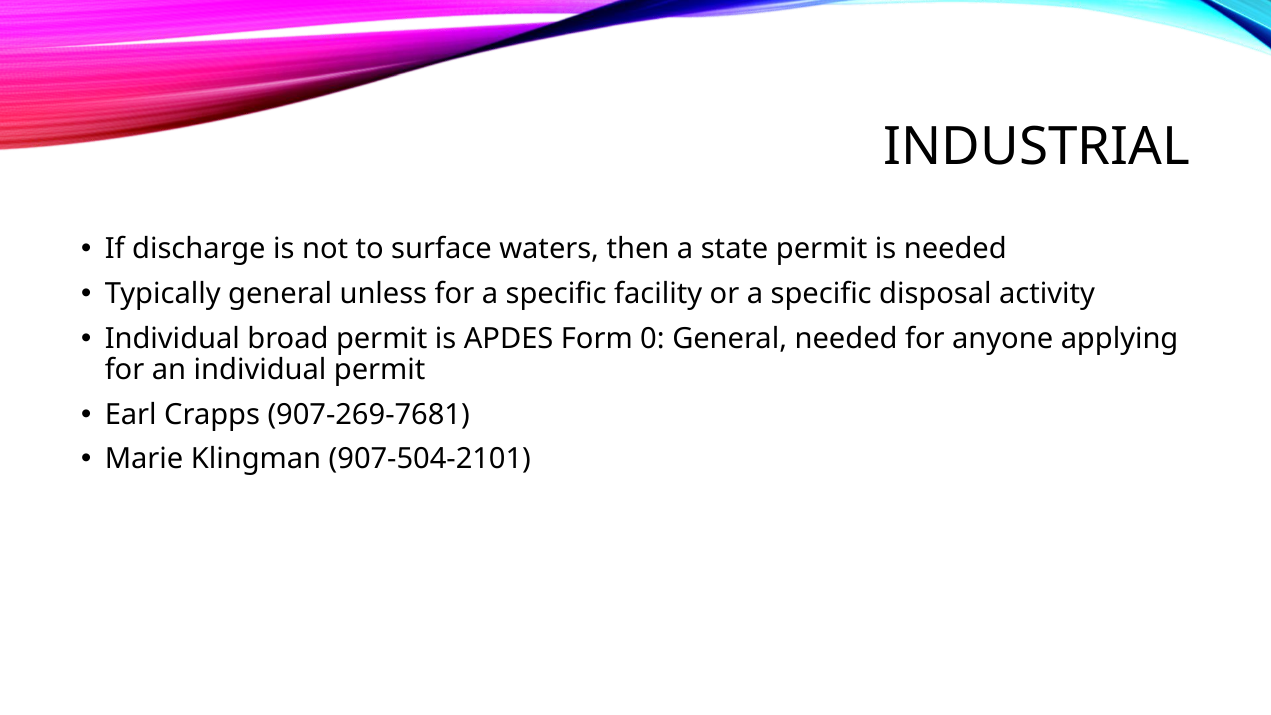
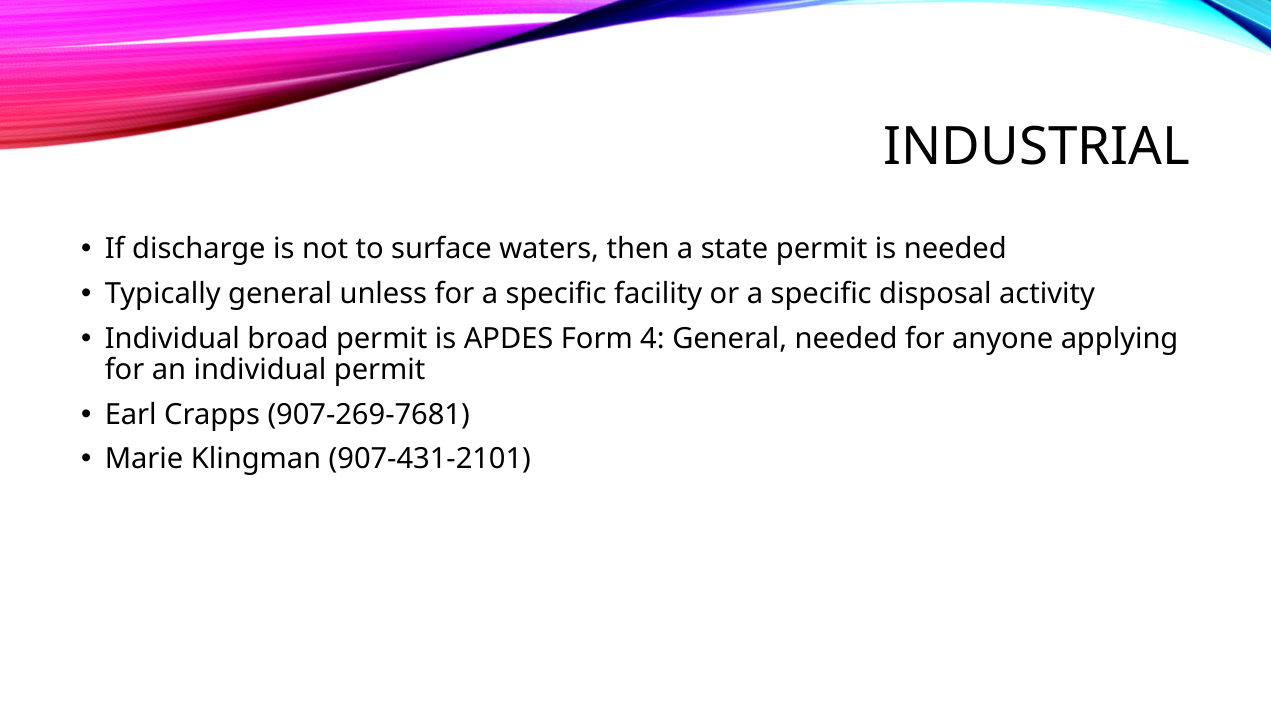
0: 0 -> 4 (652, 338)
907-504-2101: 907-504-2101 -> 907-431-2101 (430, 459)
